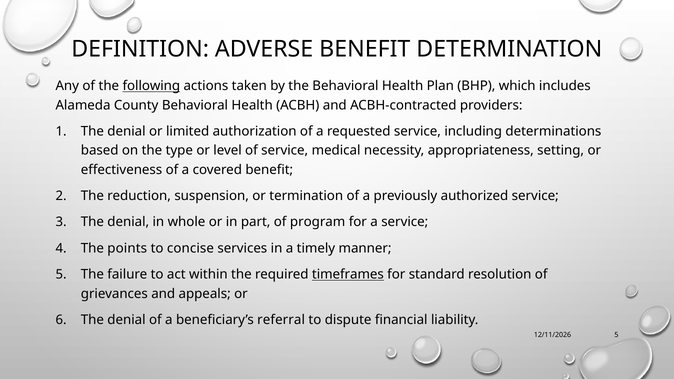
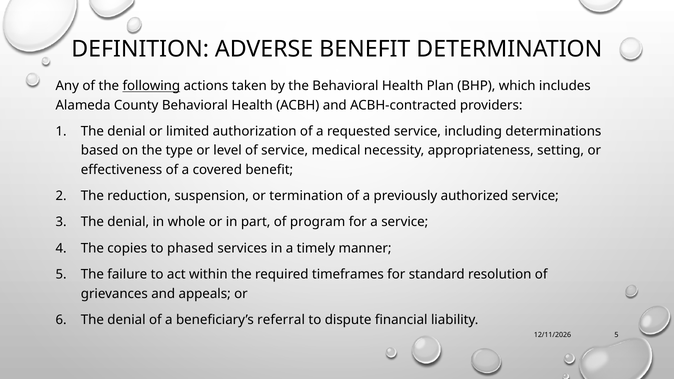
points: points -> copies (127, 248)
concise: concise -> phased (190, 248)
timeframes underline: present -> none (348, 275)
